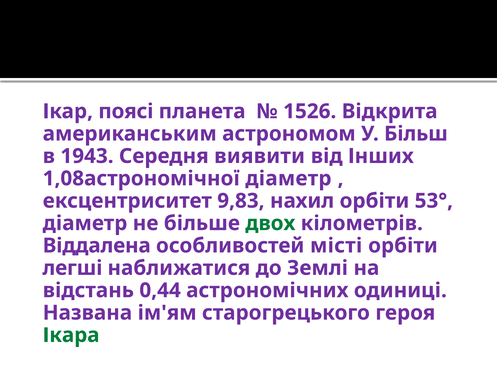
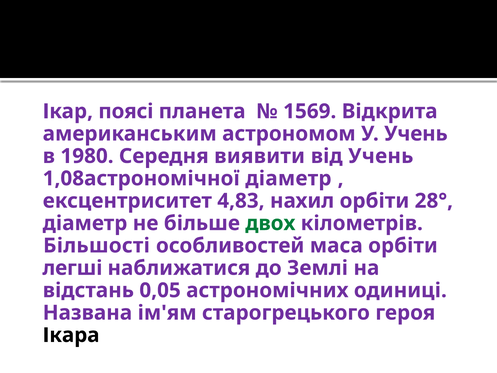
1526: 1526 -> 1569 (310, 111)
У Більш: Більш -> Учень (416, 134)
1943: 1943 -> 1980 (87, 156)
від Інших: Інших -> Учень (381, 156)
9,83: 9,83 -> 4,83 (241, 201)
53°: 53° -> 28° (434, 201)
Віддалена: Віддалена -> Більшості (97, 245)
місті: місті -> маса (336, 245)
0,44: 0,44 -> 0,05 (160, 290)
Ікара colour: green -> black (71, 335)
